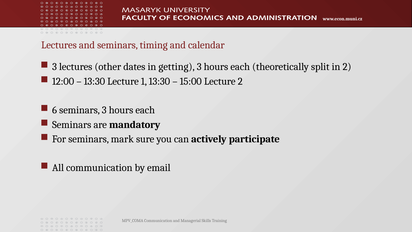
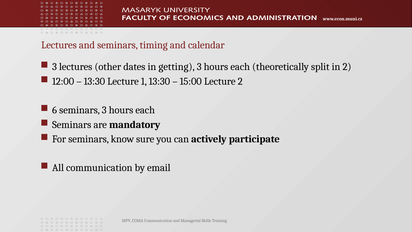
mark: mark -> know (122, 139)
